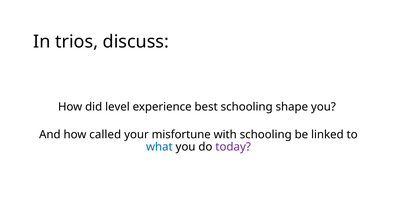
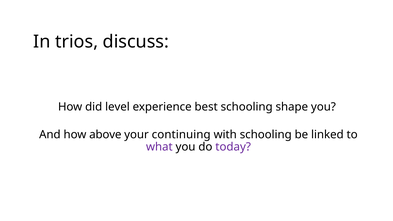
called: called -> above (105, 135)
misfortune: misfortune -> continuing (181, 135)
what colour: blue -> purple (159, 147)
